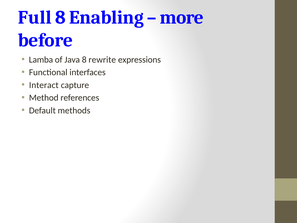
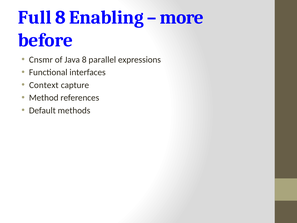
Lamba: Lamba -> Cnsmr (41, 60)
rewrite: rewrite -> parallel (102, 60)
Interact: Interact -> Context (44, 85)
